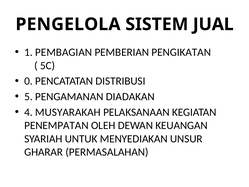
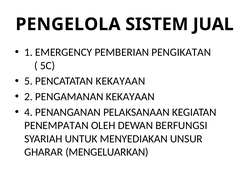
PEMBAGIAN: PEMBAGIAN -> EMERGENCY (64, 52)
0: 0 -> 5 (28, 81)
PENCATATAN DISTRIBUSI: DISTRIBUSI -> KEKAYAAN (120, 81)
5: 5 -> 2 (28, 97)
PENGAMANAN DIADAKAN: DIADAKAN -> KEKAYAAN (130, 97)
MUSYARAKAH: MUSYARAKAH -> PENANGANAN (68, 112)
KEUANGAN: KEUANGAN -> BERFUNGSI (181, 125)
PERMASALAHAN: PERMASALAHAN -> MENGELUARKAN (107, 152)
